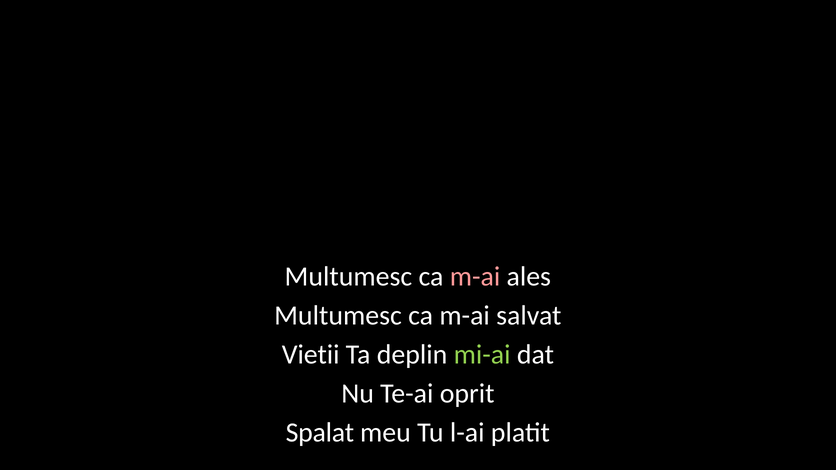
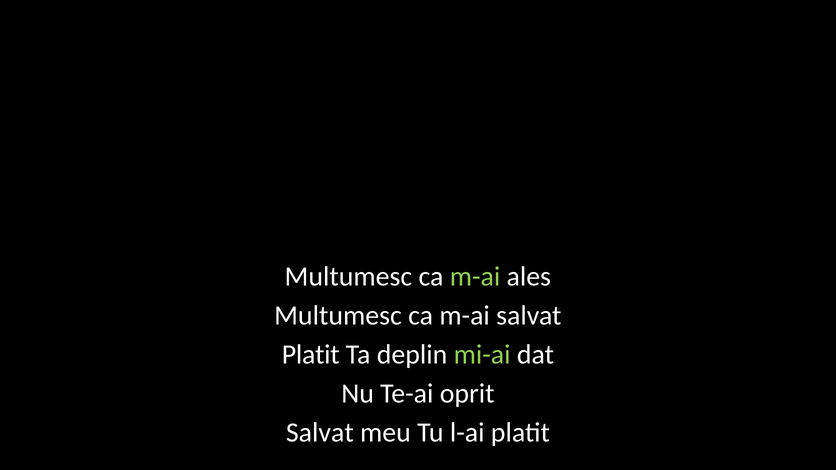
m-ai colour: pink -> light green (475, 277)
Vietii: Vietii -> Platit (311, 355)
Spalat: Spalat -> Salvat (320, 433)
